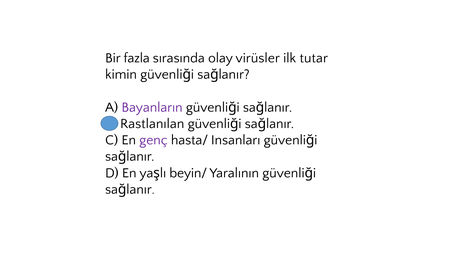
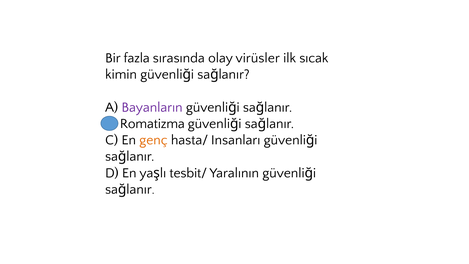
tutar: tutar -> sıcak (314, 58)
Rastlanılan: Rastlanılan -> Romatizma (152, 123)
genç colour: purple -> orange (153, 140)
beyin/: beyin/ -> tesbit/ (188, 173)
